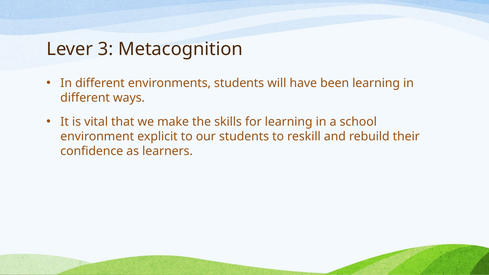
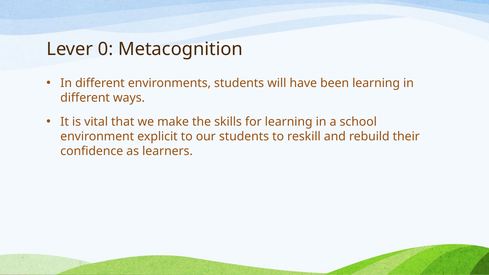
3: 3 -> 0 (106, 49)
